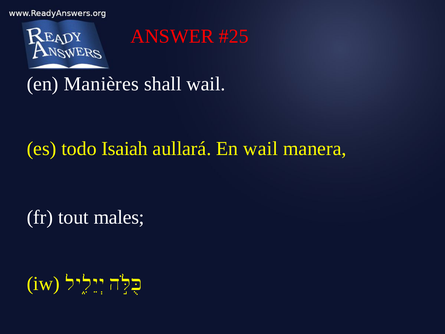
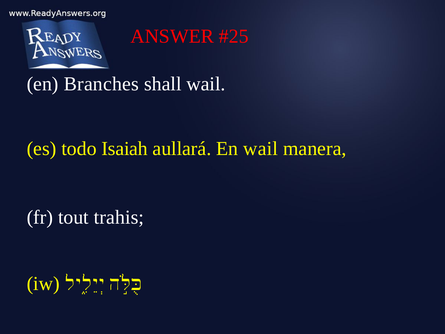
Manières: Manières -> Branches (101, 84)
males: males -> trahis (119, 217)
